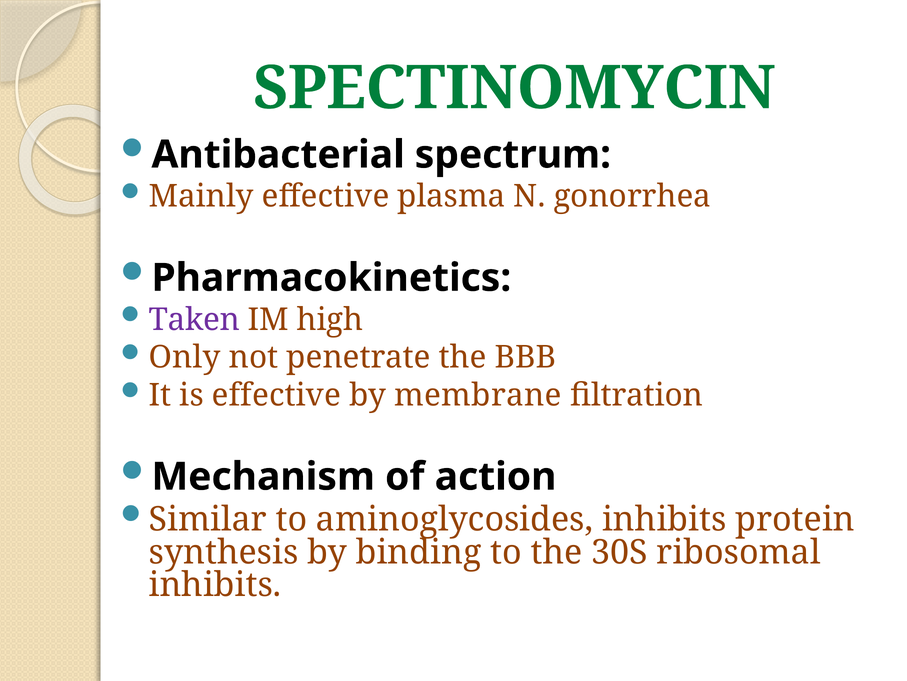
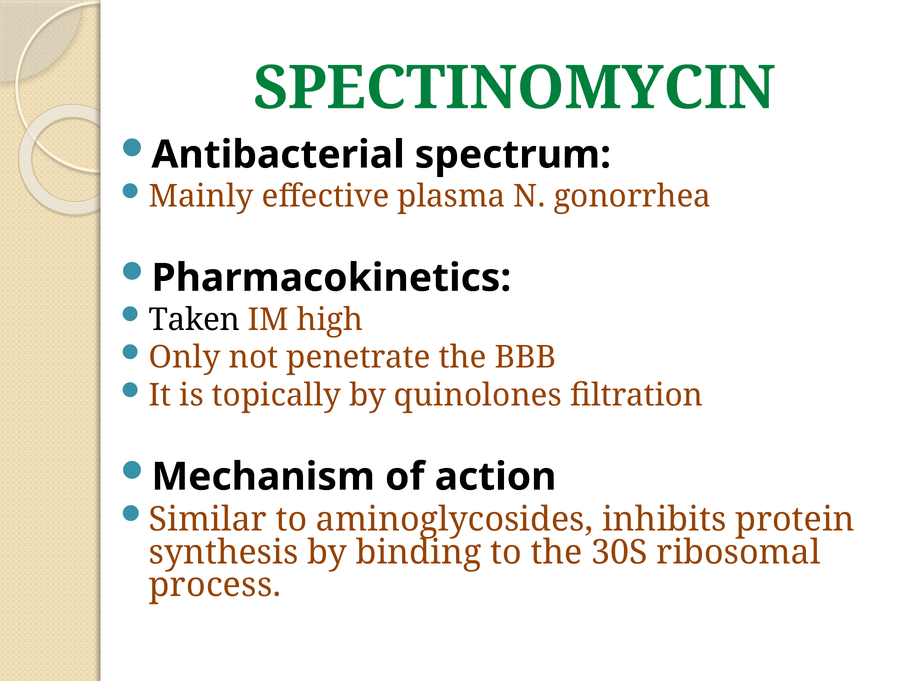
Taken colour: purple -> black (194, 319)
is effective: effective -> topically (277, 395)
membrane: membrane -> quinolones (478, 395)
inhibits: inhibits -> process (215, 584)
